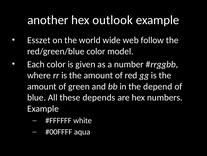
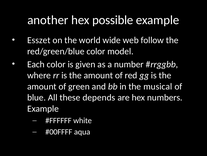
outlook: outlook -> possible (113, 20)
depend: depend -> musical (158, 86)
